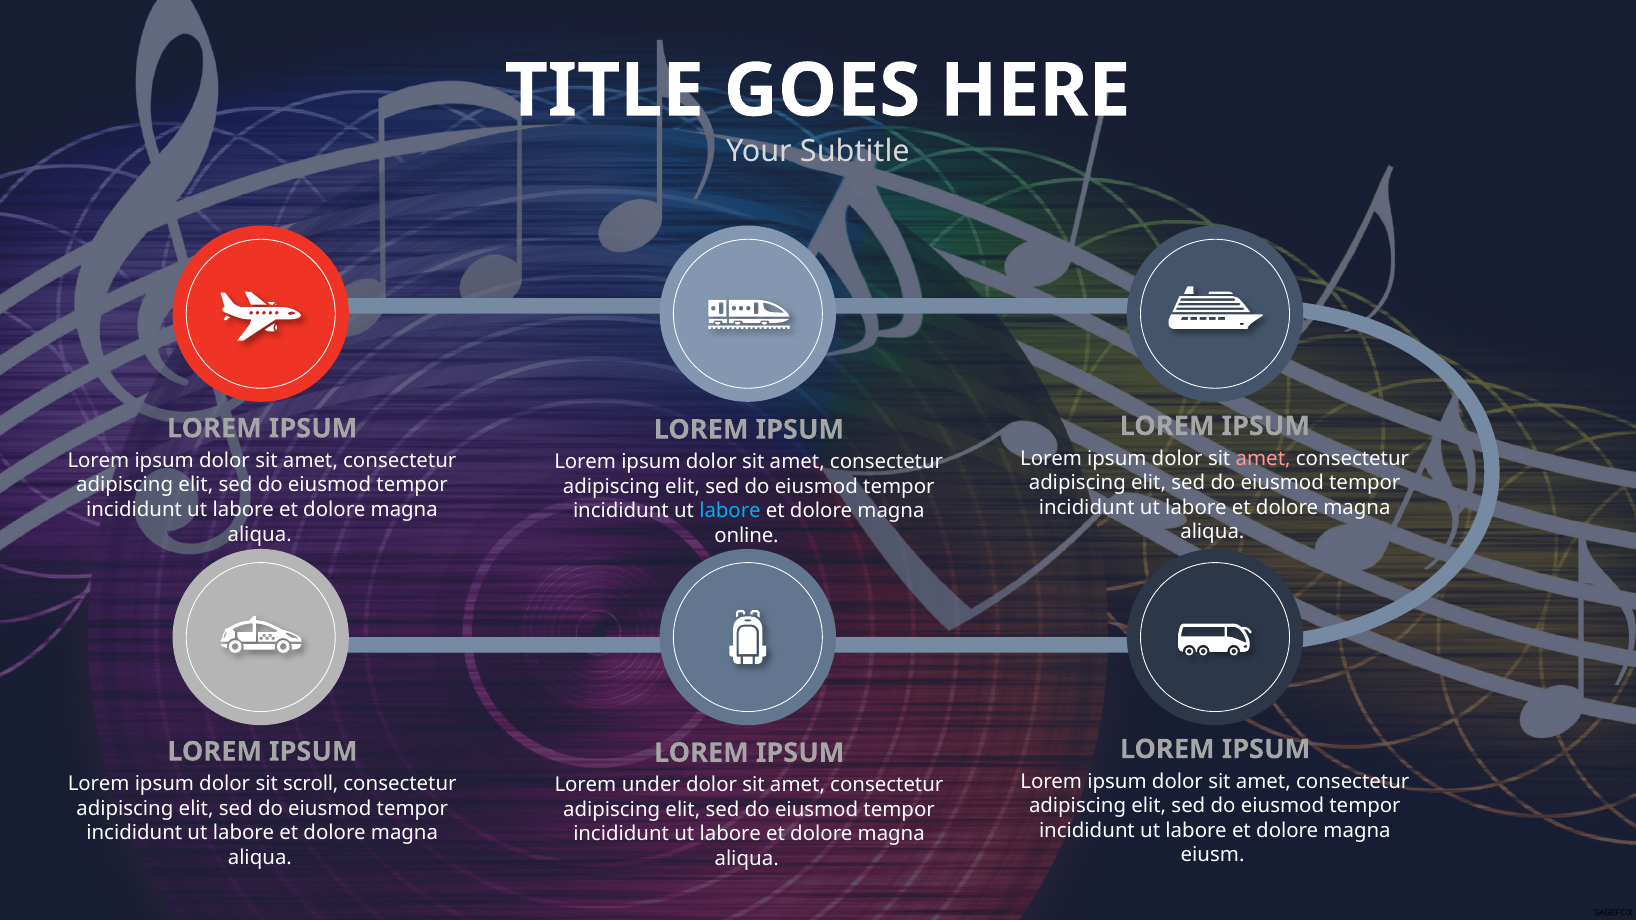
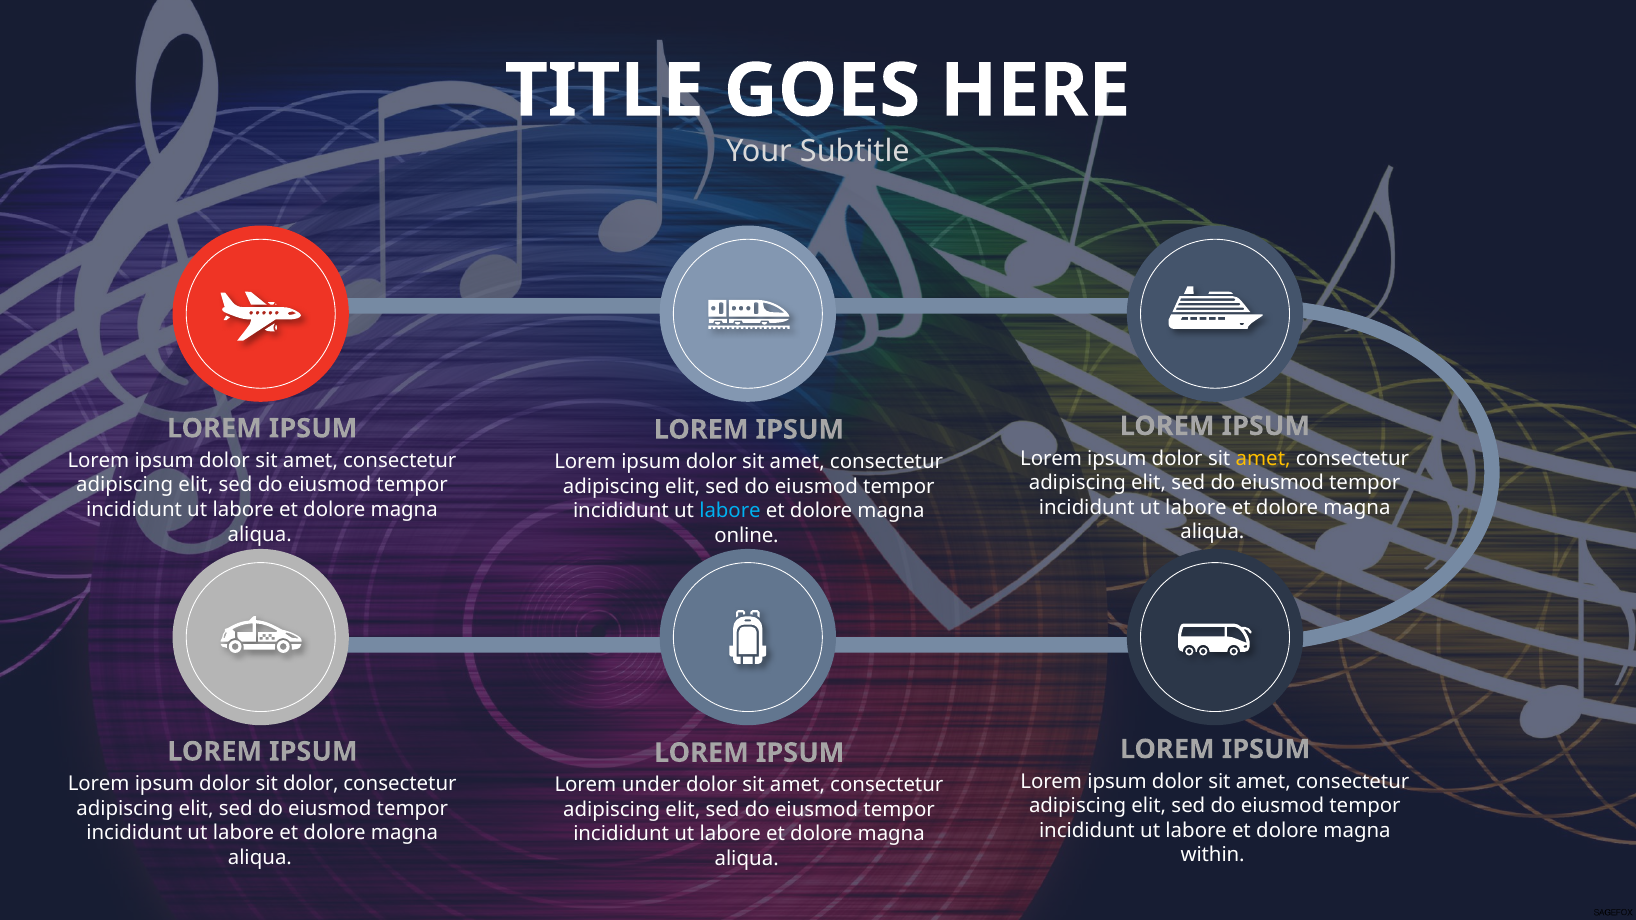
amet colour: pink -> yellow (1263, 458)
sit scroll: scroll -> dolor (311, 784)
eiusm: eiusm -> within (1213, 855)
